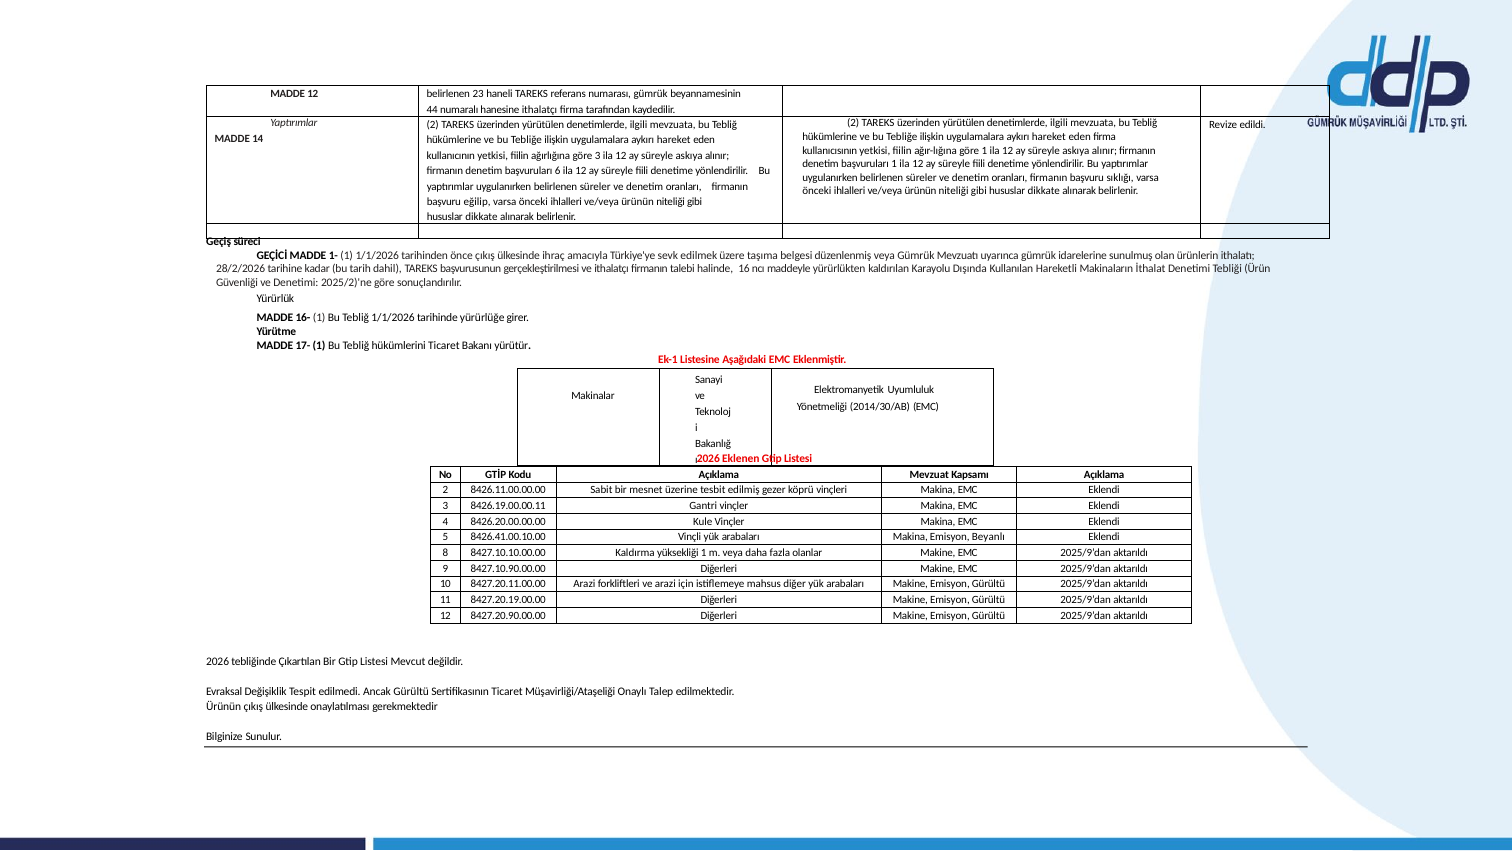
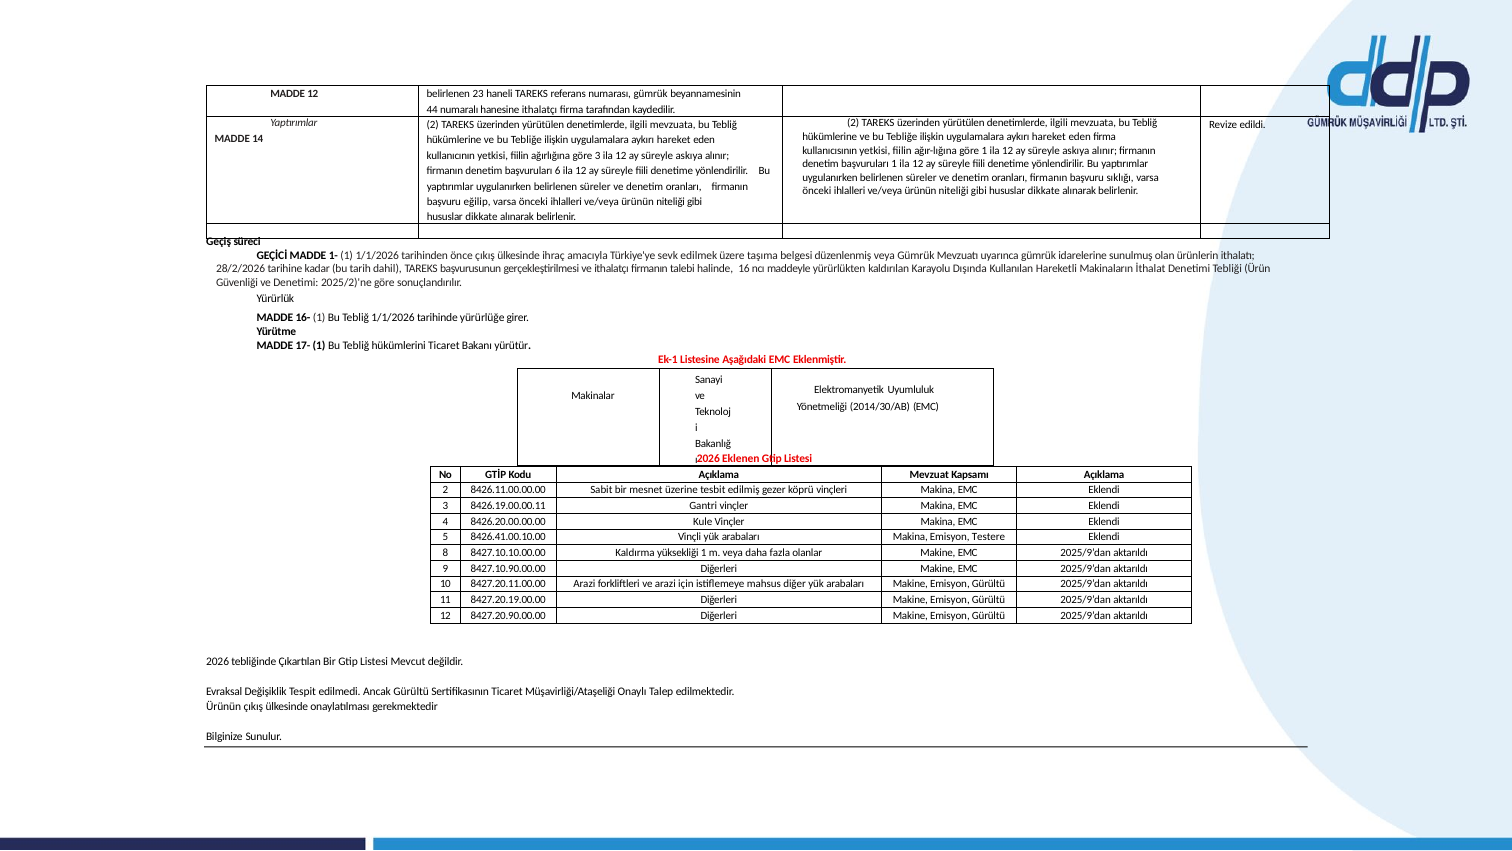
Beyanlı: Beyanlı -> Testere (988, 537)
